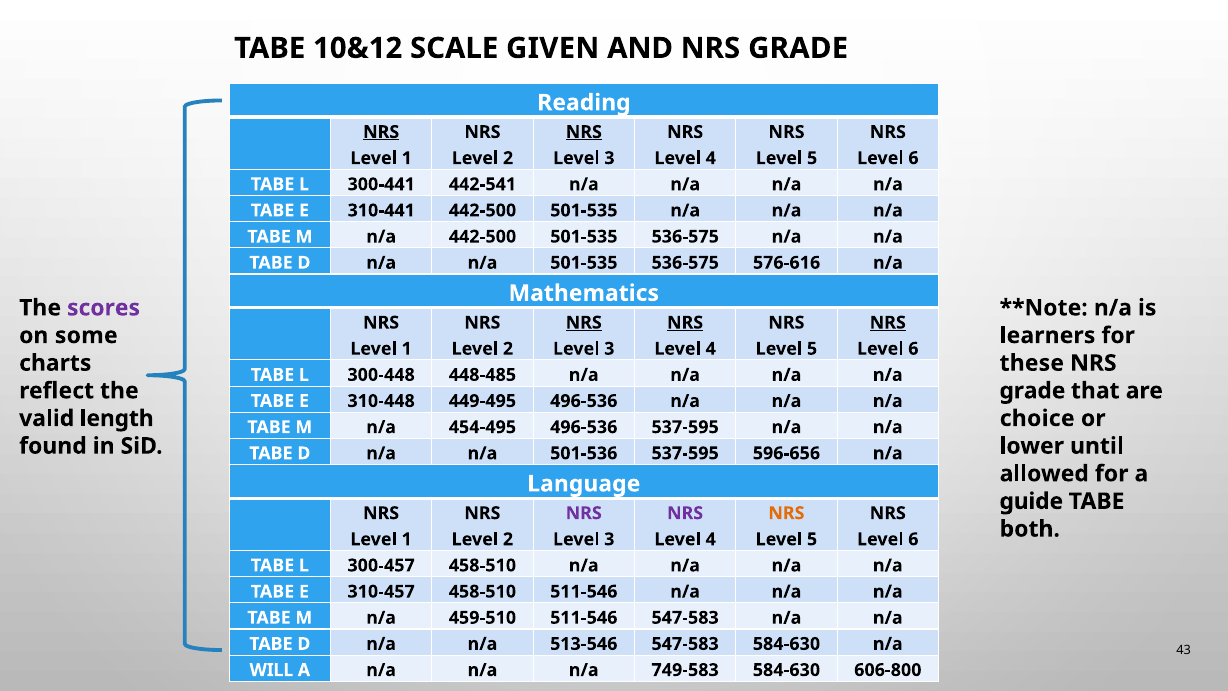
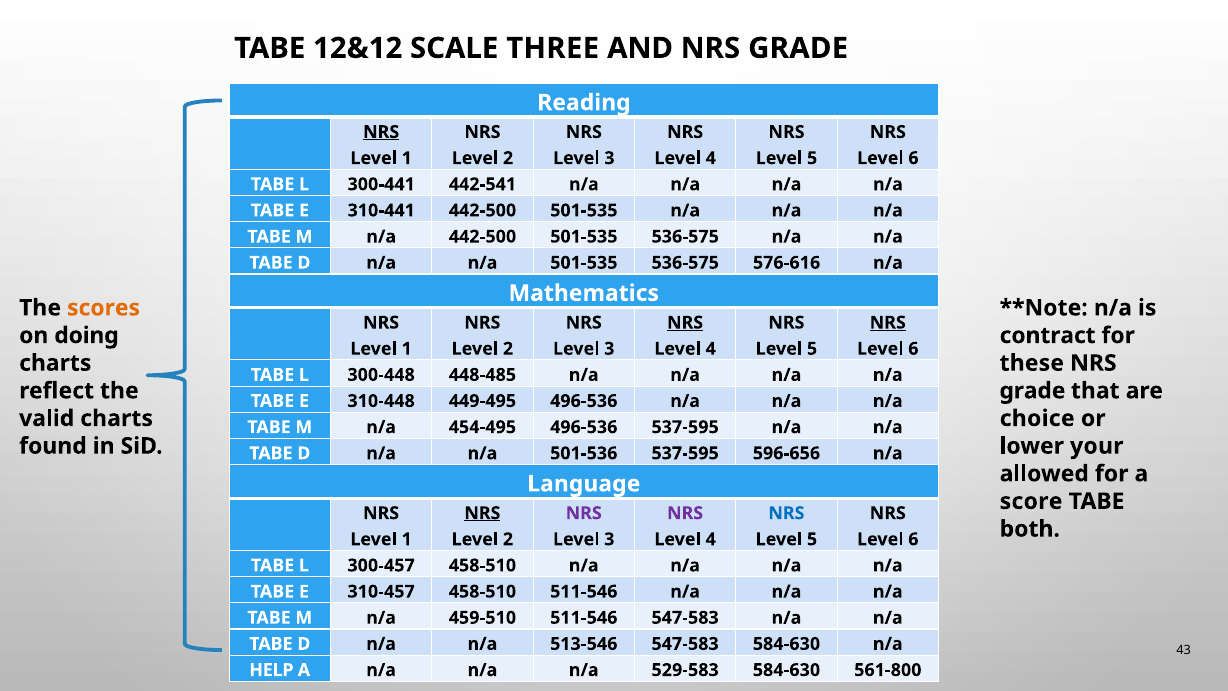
10&12: 10&12 -> 12&12 (358, 48)
GIVEN: GIVEN -> THREE (553, 48)
NRS underline: present -> none (584, 132)
scores colour: purple -> orange (104, 308)
NRS underline: present -> none (584, 323)
some: some -> doing (86, 335)
learners: learners -> contract (1048, 335)
valid length: length -> charts (117, 418)
until: until -> your (1097, 446)
guide: guide -> score (1031, 501)
NRS underline: none -> present (482, 513)
NRS colour: orange -> blue (786, 513)
WILL: WILL -> HELP (271, 670)
749-583: 749-583 -> 529-583 (685, 670)
606-800: 606-800 -> 561-800 (888, 670)
